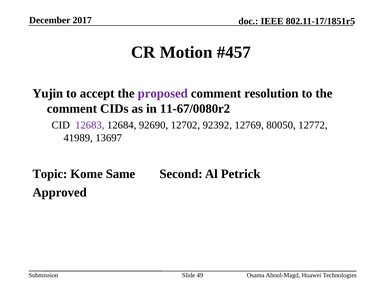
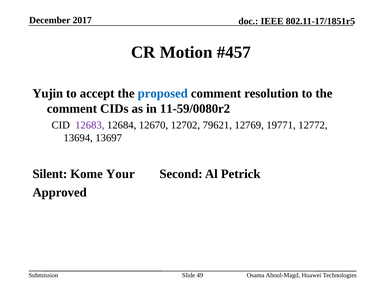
proposed colour: purple -> blue (163, 93)
11-67/0080r2: 11-67/0080r2 -> 11-59/0080r2 (195, 109)
92690: 92690 -> 12670 (154, 125)
92392: 92392 -> 79621 (217, 125)
80050: 80050 -> 19771 (281, 125)
41989: 41989 -> 13694 (78, 138)
Topic: Topic -> Silent (50, 174)
Same: Same -> Your (120, 174)
